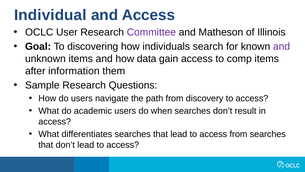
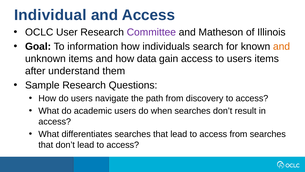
discovering: discovering -> information (93, 46)
and colour: purple -> orange (282, 46)
to comp: comp -> users (239, 59)
information: information -> understand (74, 71)
